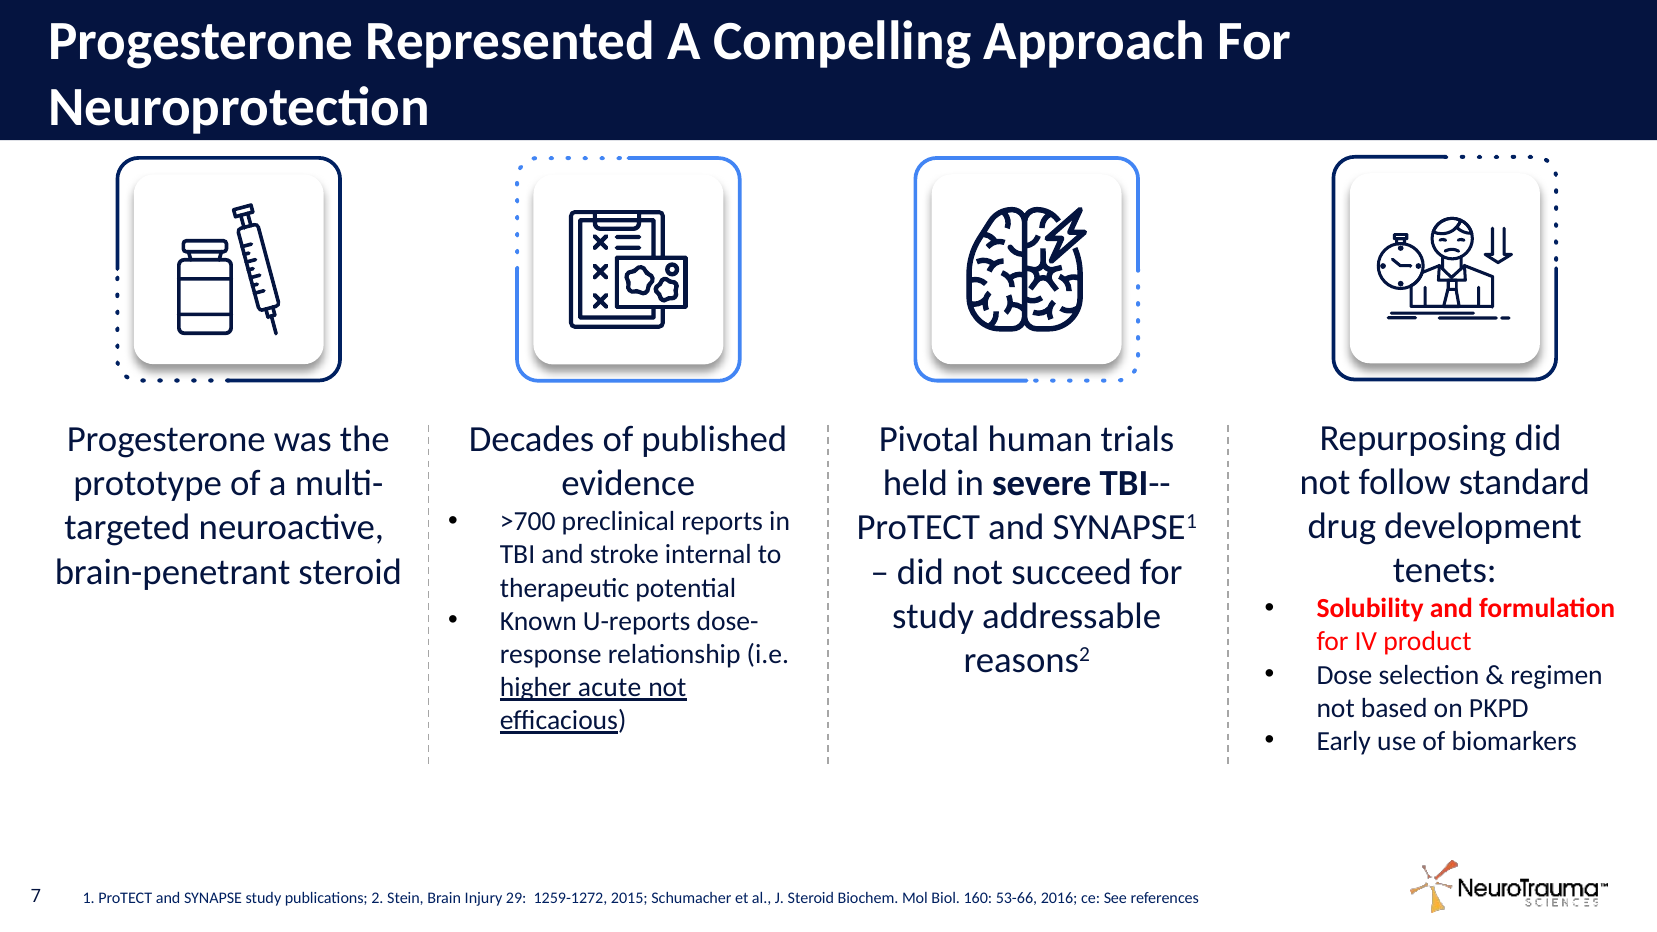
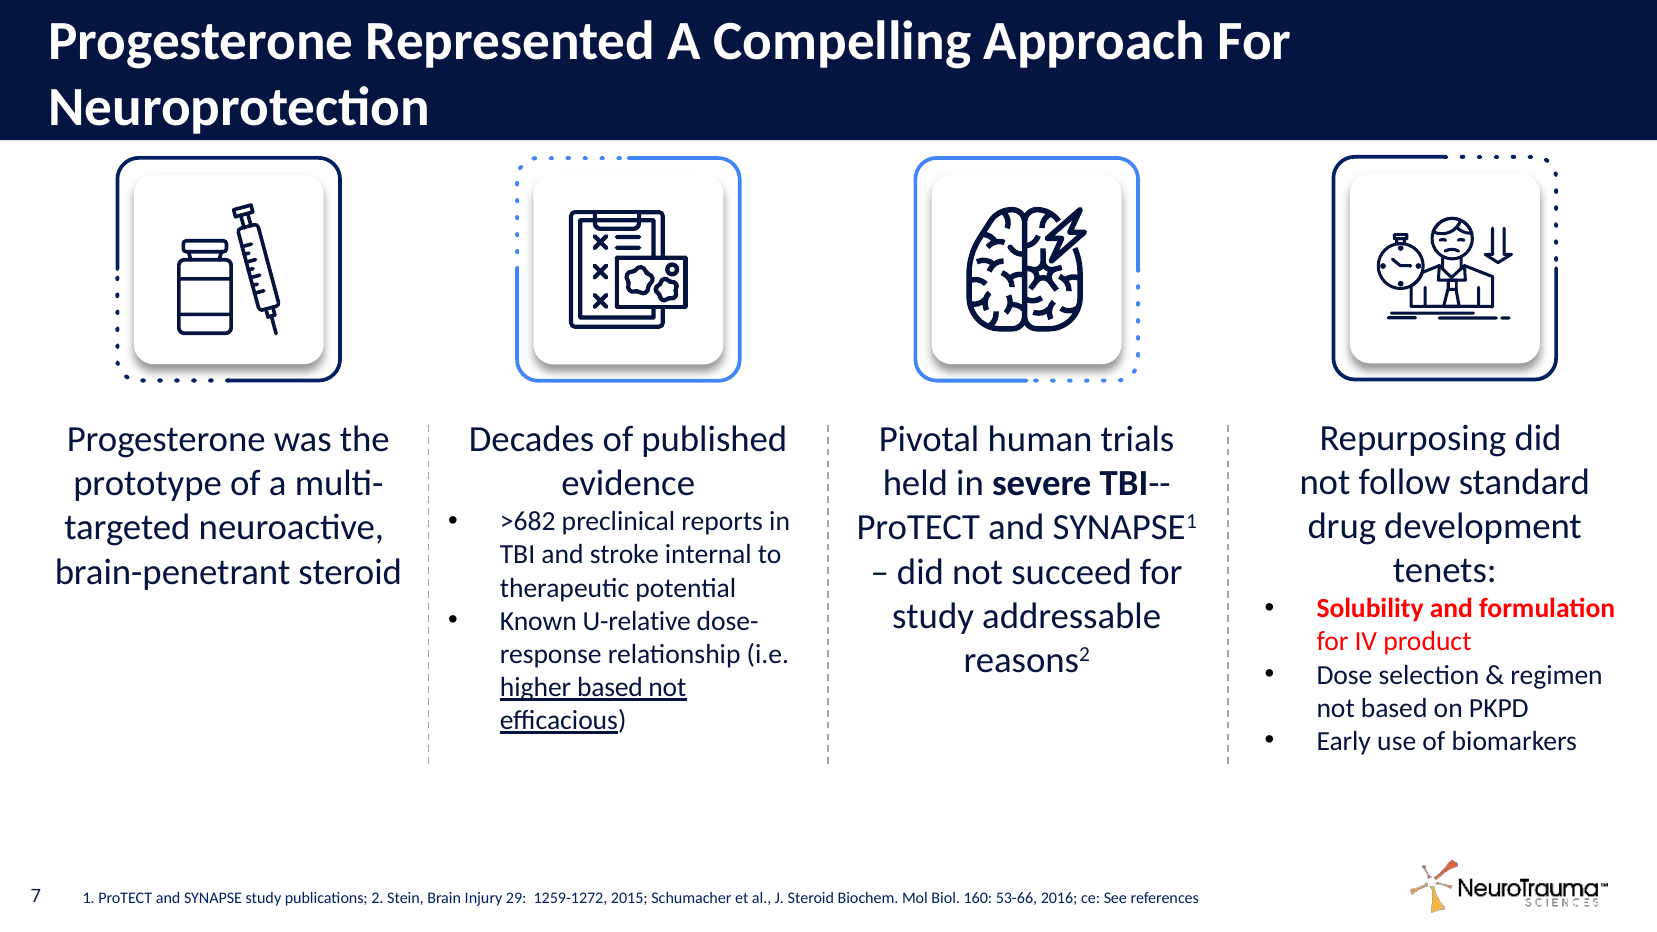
>700: >700 -> >682 (528, 522)
U-reports: U-reports -> U-relative (637, 621)
higher acute: acute -> based (610, 687)
